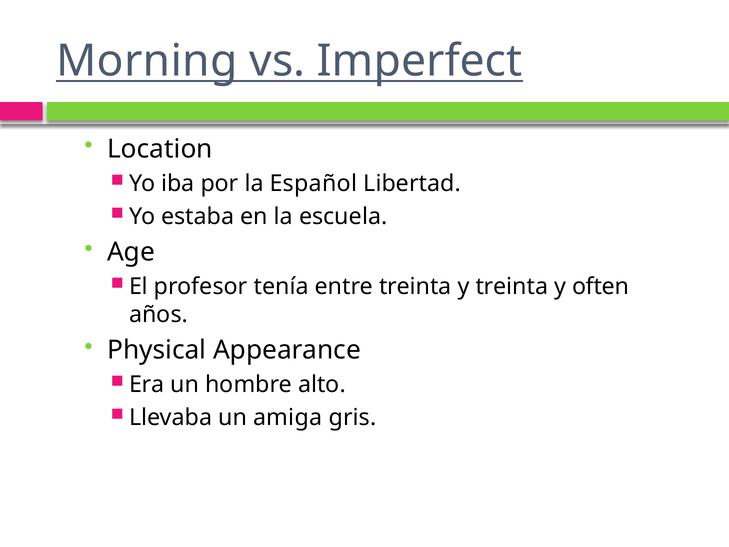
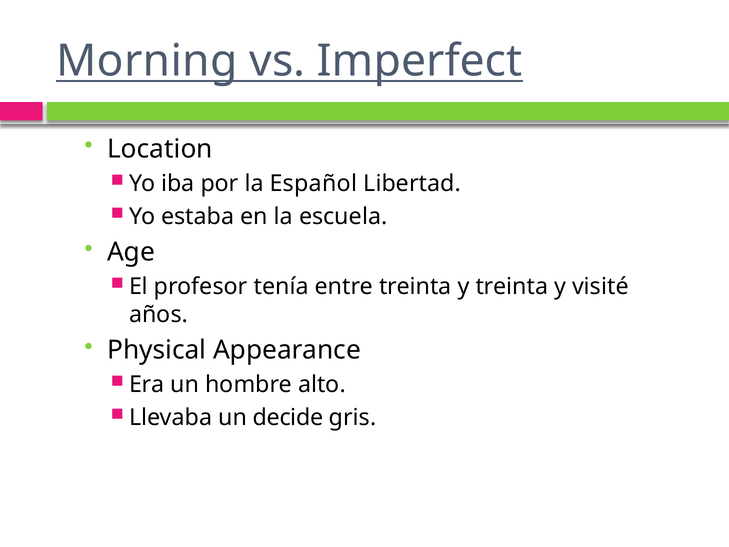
often: often -> visité (600, 287)
amiga: amiga -> decide (288, 418)
